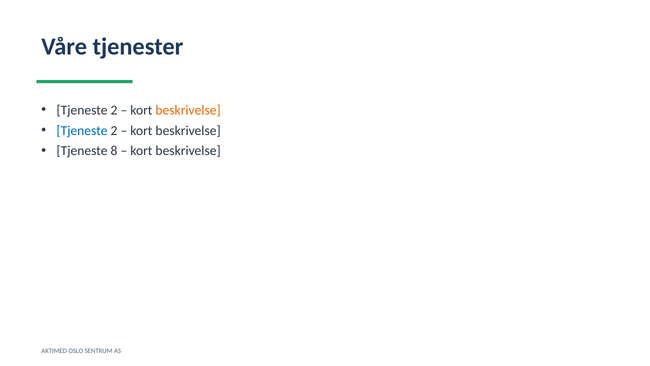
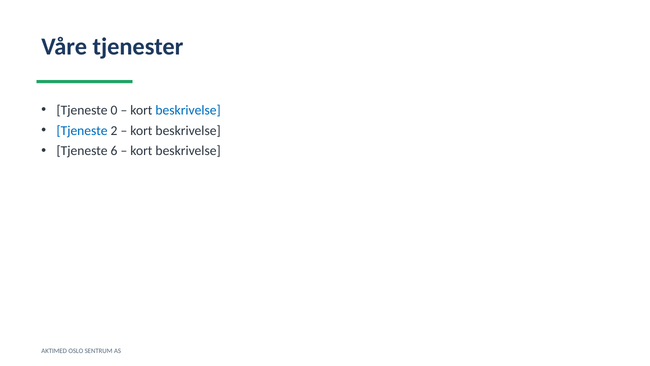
2: 2 -> 0 (114, 110)
beskrivelse colour: orange -> blue (188, 110)
8: 8 -> 6 (114, 151)
